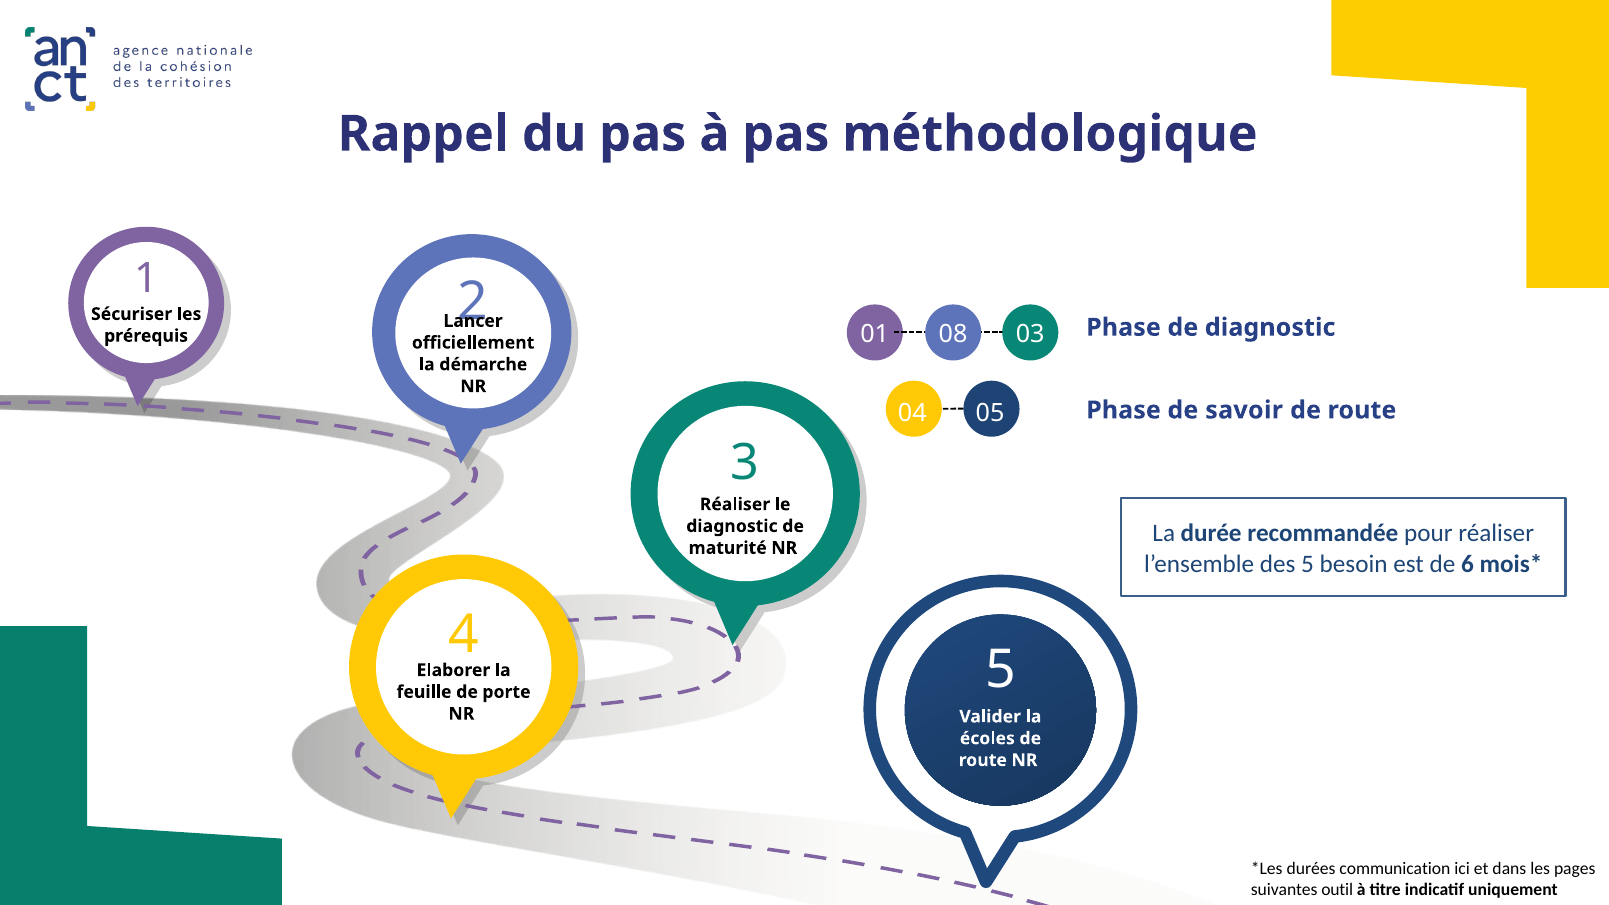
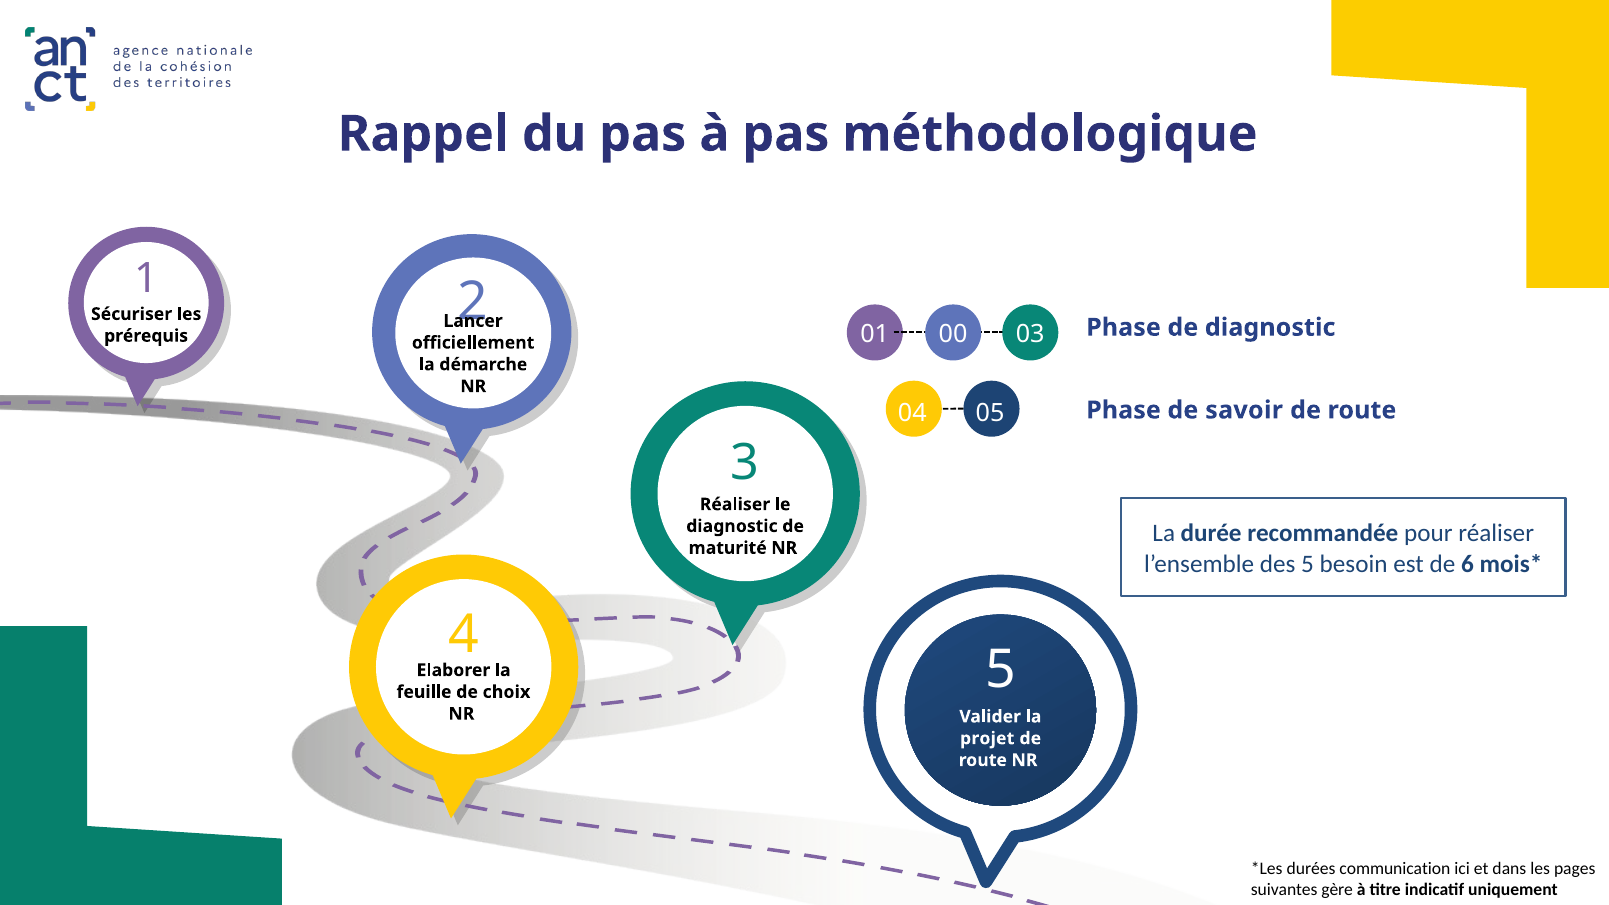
08: 08 -> 00 (953, 334)
porte: porte -> choix (506, 692)
écoles: écoles -> projet (987, 738)
outil: outil -> gère (1337, 890)
